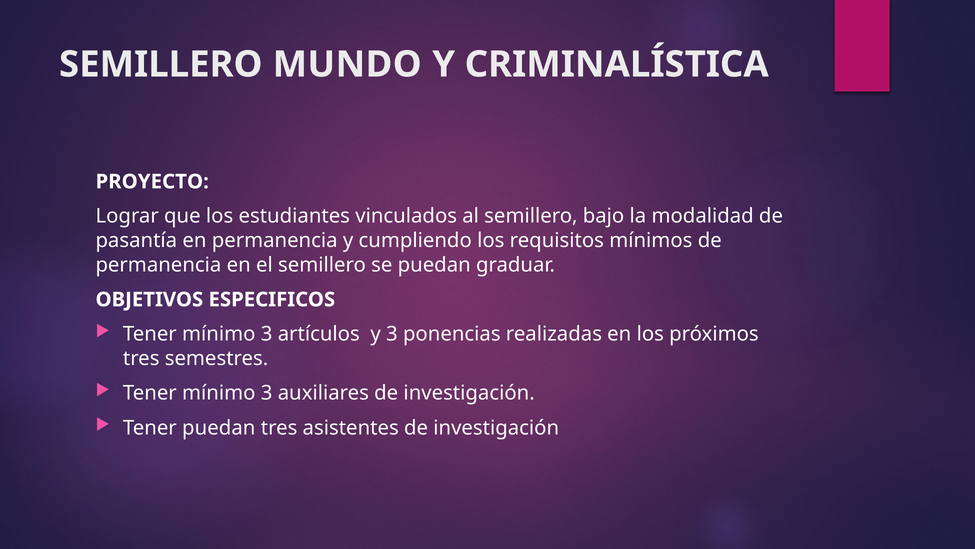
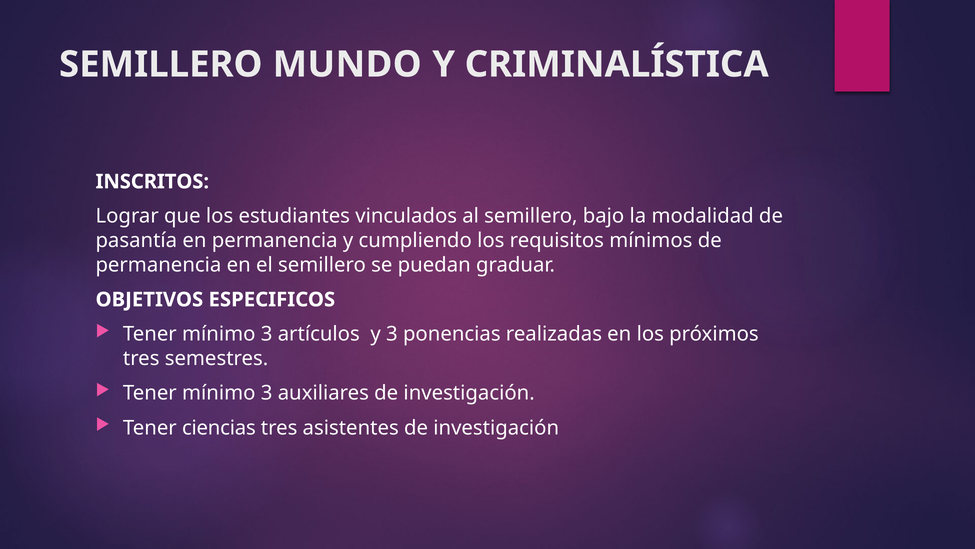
PROYECTO: PROYECTO -> INSCRITOS (152, 181)
Tener puedan: puedan -> ciencias (219, 427)
